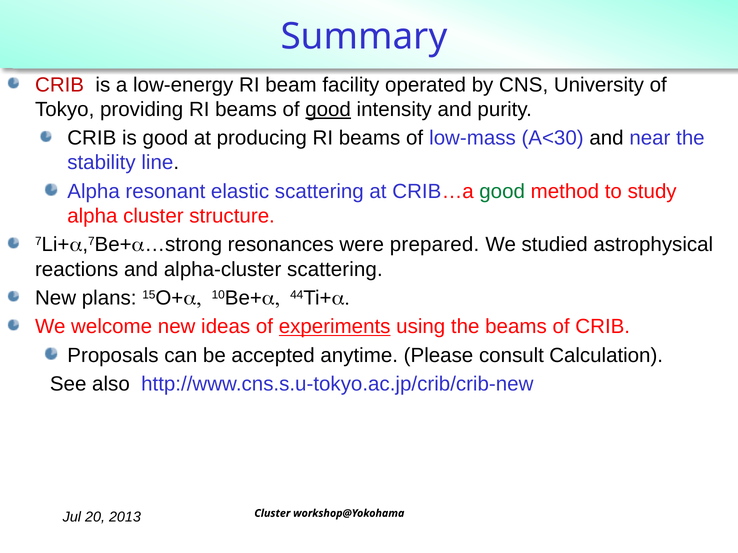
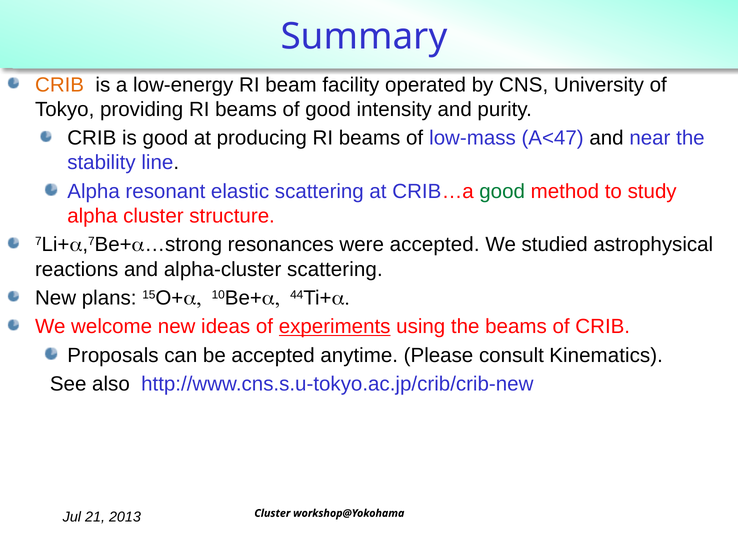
CRIB colour: red -> orange (60, 85)
good underline: present -> none (328, 110)
A<30: A<30 -> A<47 (553, 138)
were prepared: prepared -> accepted (435, 245)
Calculation: Calculation -> Kinematics (606, 356)
20: 20 -> 21 (95, 518)
